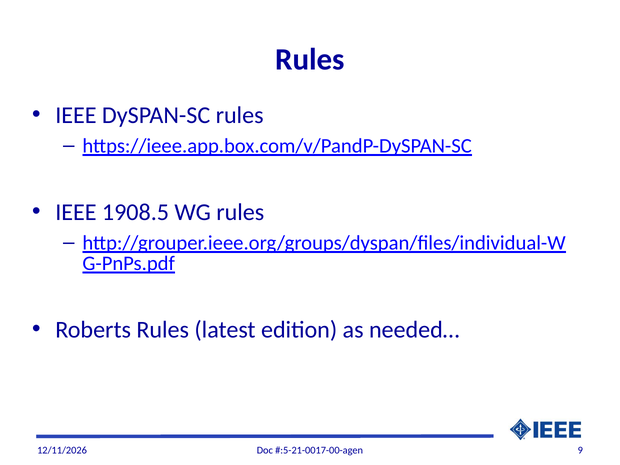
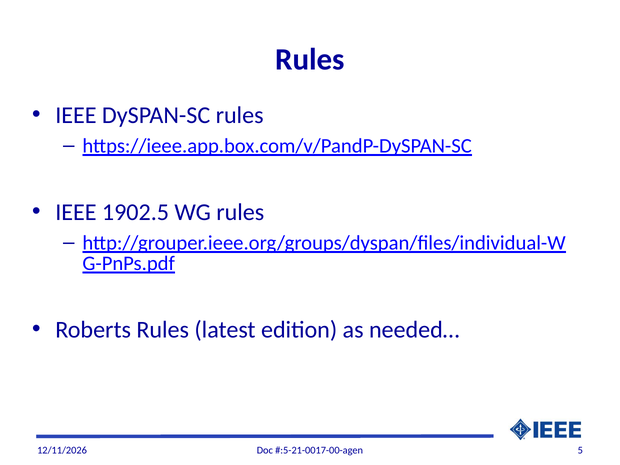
1908.5: 1908.5 -> 1902.5 (136, 212)
9: 9 -> 5 (580, 450)
